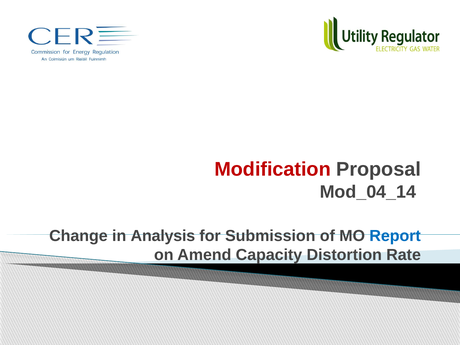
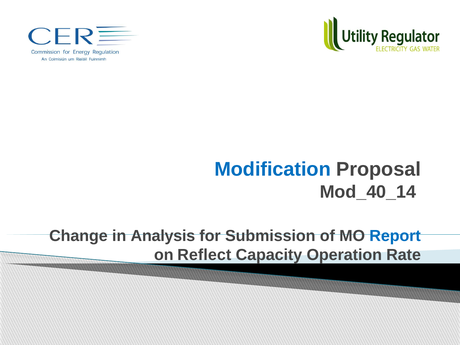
Modification colour: red -> blue (273, 169)
Mod_04_14: Mod_04_14 -> Mod_40_14 (368, 192)
Amend: Amend -> Reflect (204, 255)
Distortion: Distortion -> Operation (344, 255)
